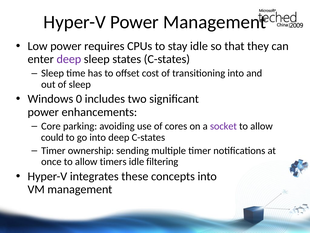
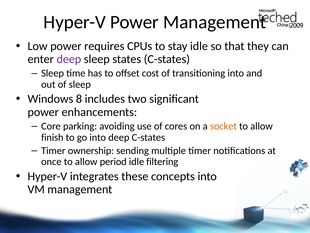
0: 0 -> 8 (79, 99)
socket colour: purple -> orange (223, 126)
could: could -> finish (52, 137)
timers: timers -> period (113, 161)
